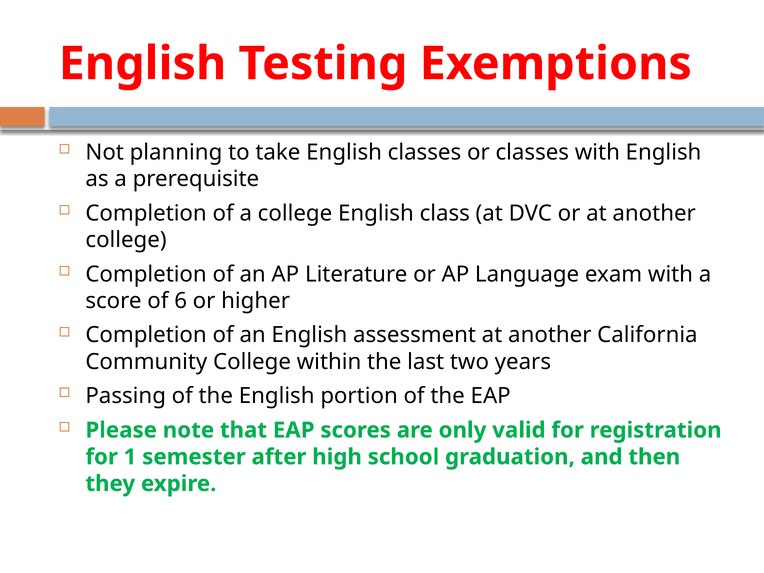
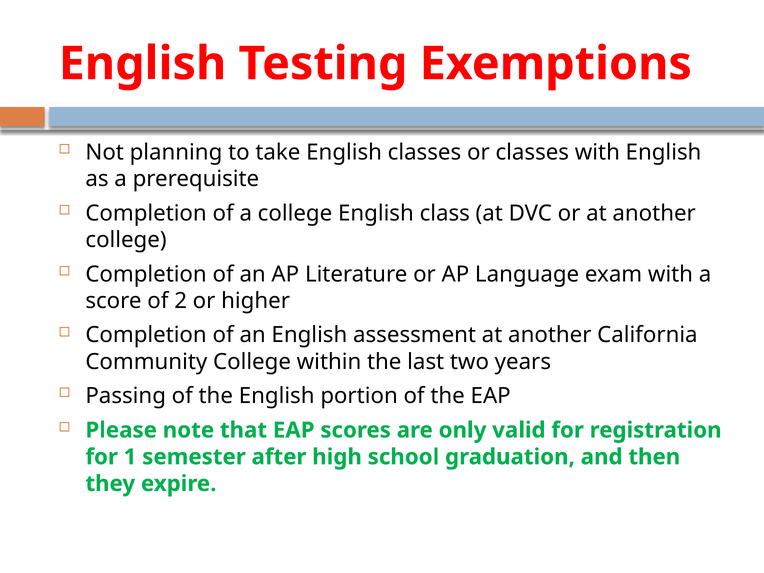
6: 6 -> 2 (181, 301)
